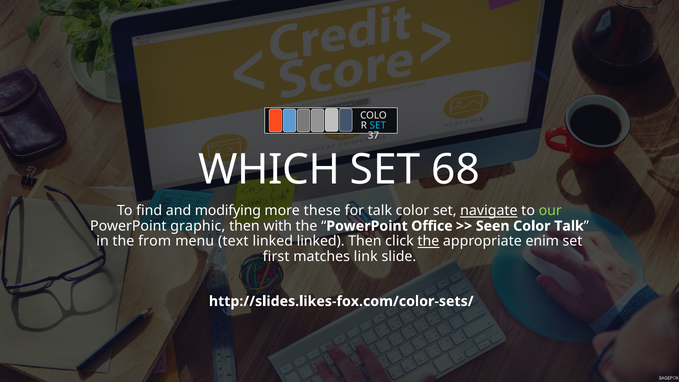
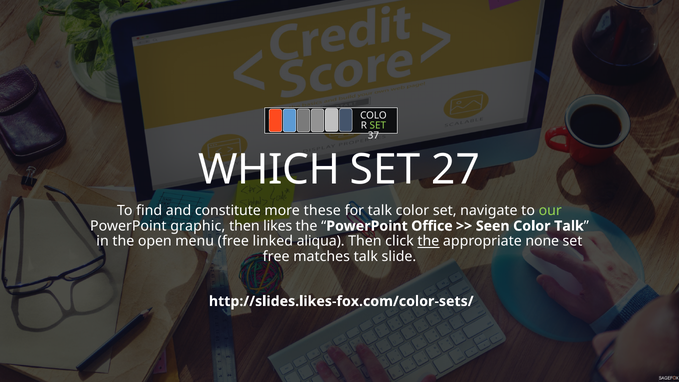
SET colour: light blue -> light green (378, 126)
68: 68 -> 27 (456, 170)
modifying: modifying -> constitute (228, 211)
navigate underline: present -> none (489, 211)
with: with -> likes (278, 226)
from: from -> open (155, 241)
menu text: text -> free (233, 241)
linked linked: linked -> aliqua (321, 241)
enim: enim -> none (542, 241)
first: first -> free (276, 257)
matches link: link -> talk (366, 257)
